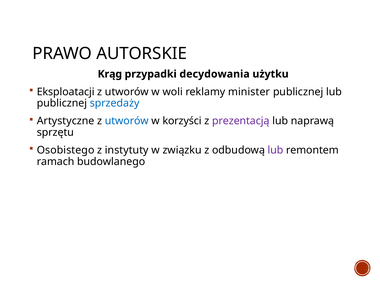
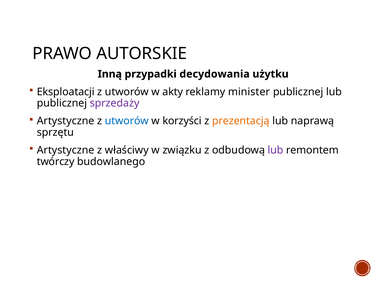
Krąg: Krąg -> Inną (110, 74)
woli: woli -> akty (173, 92)
sprzedaży colour: blue -> purple (115, 103)
prezentacją colour: purple -> orange (241, 121)
Osobistego: Osobistego -> Artystyczne (66, 150)
instytuty: instytuty -> właściwy (127, 150)
ramach: ramach -> twórczy (56, 162)
